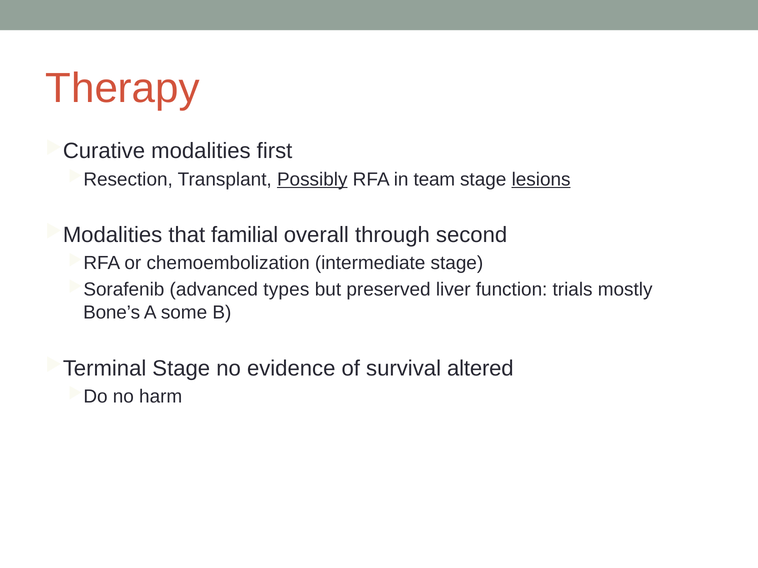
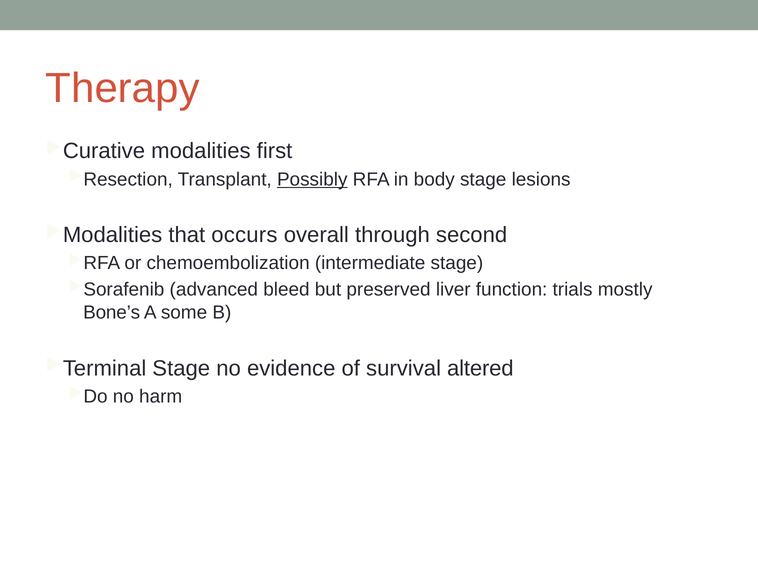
team: team -> body (434, 179)
lesions underline: present -> none (541, 179)
familial: familial -> occurs (244, 235)
types: types -> bleed (286, 290)
